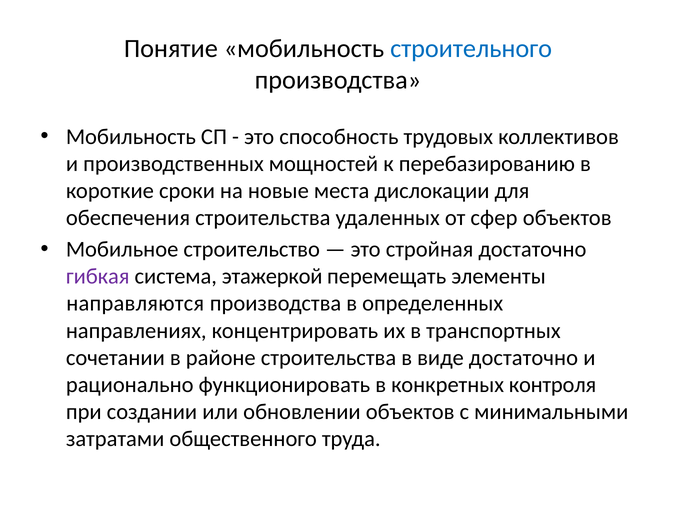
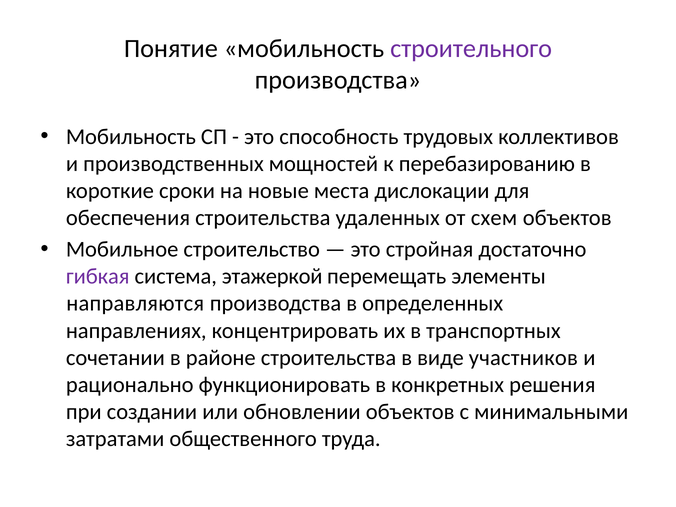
строительного colour: blue -> purple (471, 49)
сфер: сфер -> схем (494, 218)
виде достаточно: достаточно -> участников (523, 358)
контроля: контроля -> решения (552, 385)
